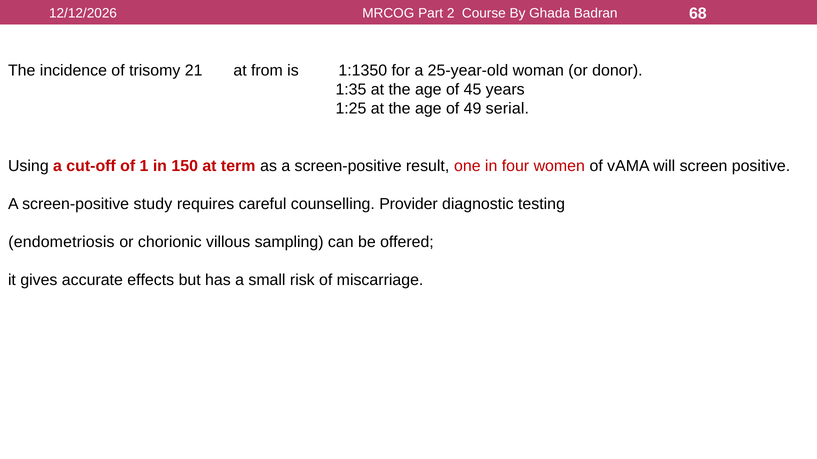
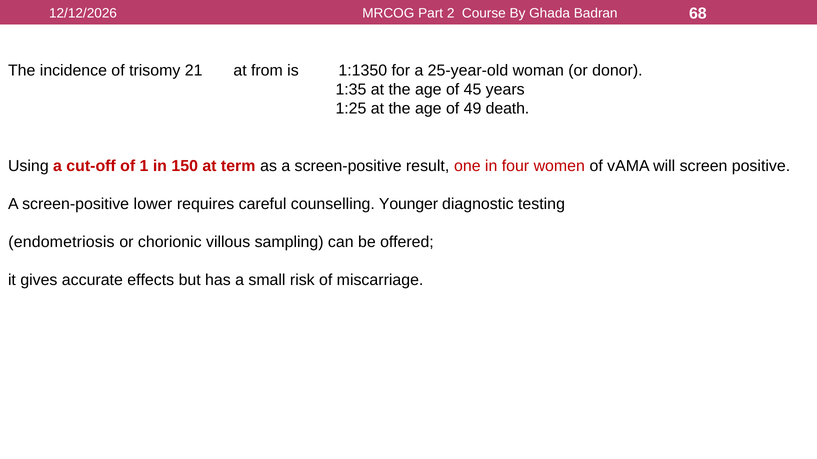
serial: serial -> death (507, 109)
study: study -> lower (153, 204)
Provider: Provider -> Younger (409, 204)
